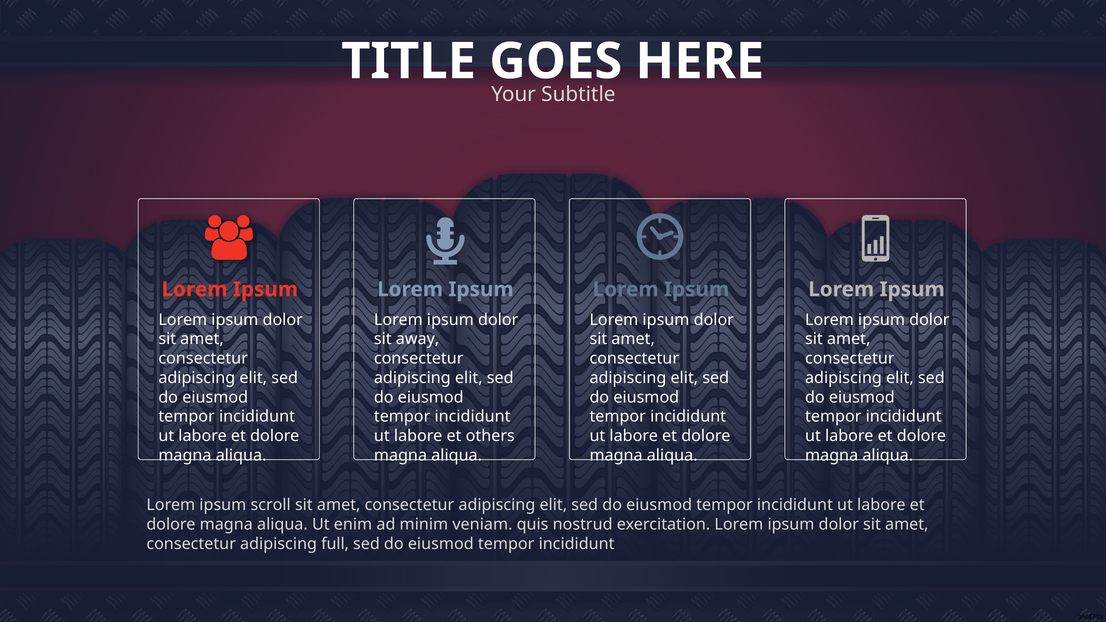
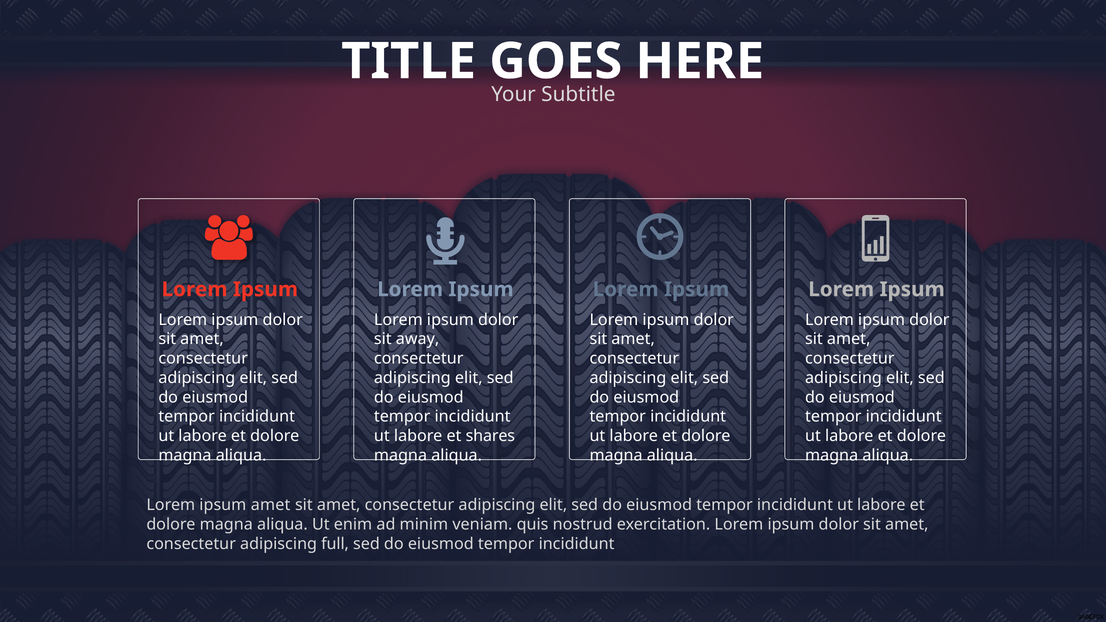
others: others -> shares (490, 436)
ipsum scroll: scroll -> amet (271, 505)
